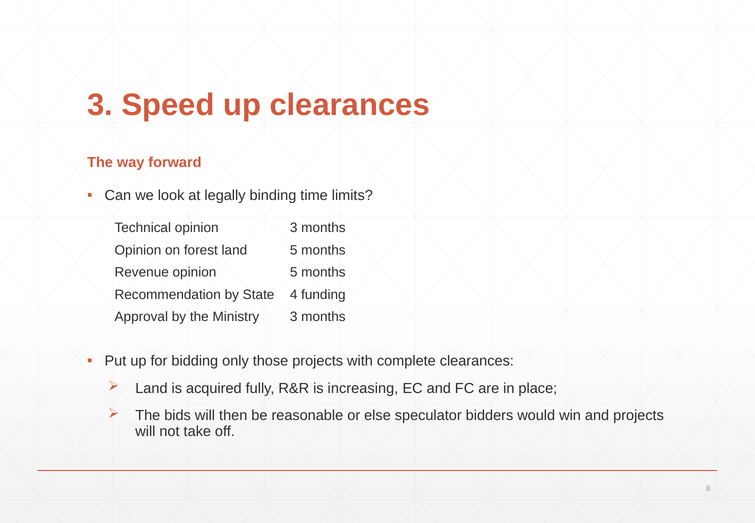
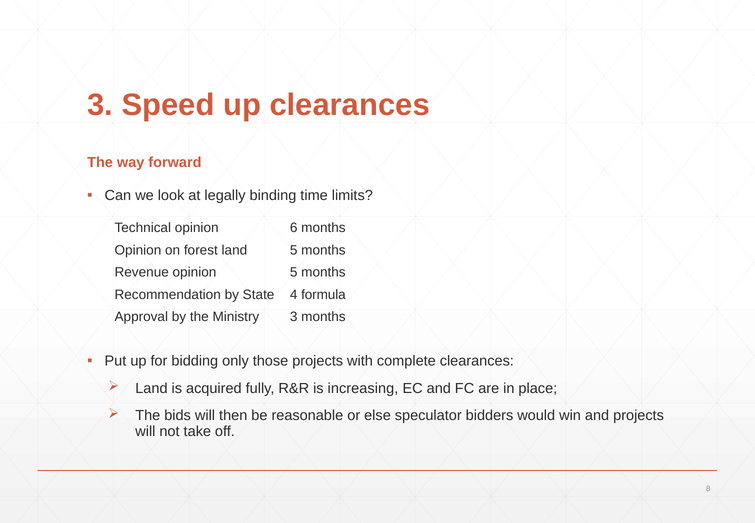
opinion 3: 3 -> 6 (294, 228)
funding: funding -> formula (323, 294)
